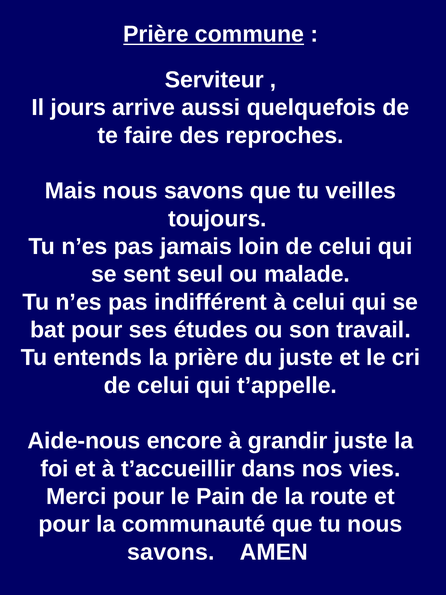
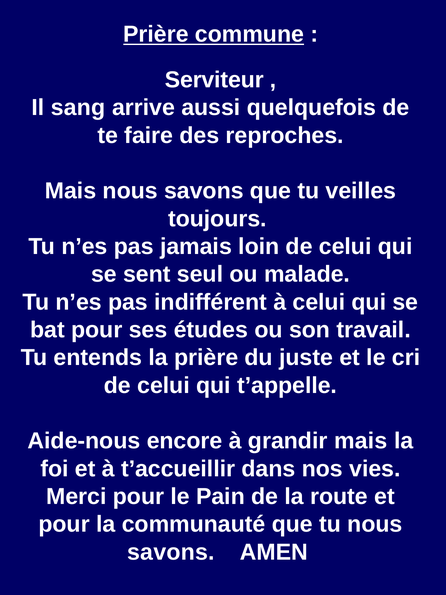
jours: jours -> sang (78, 108)
grandir juste: juste -> mais (361, 441)
